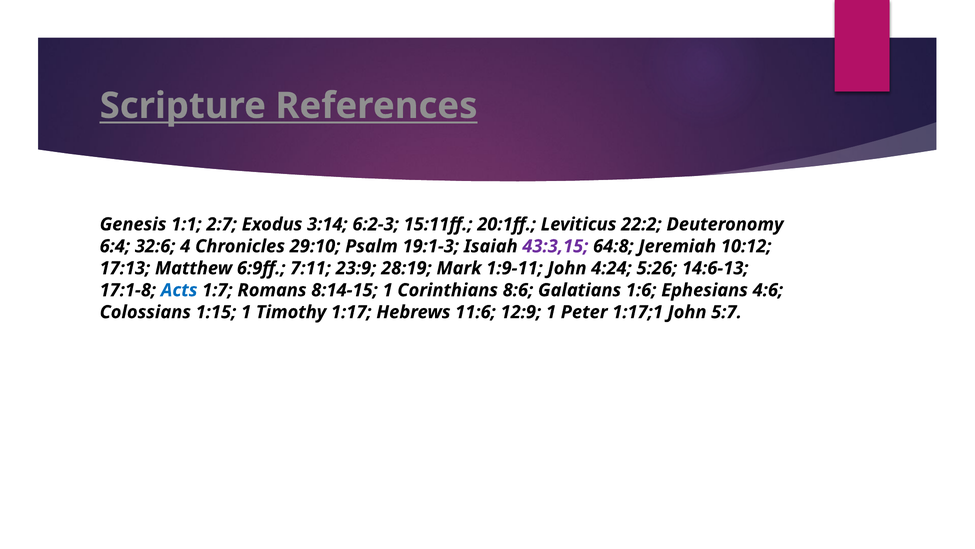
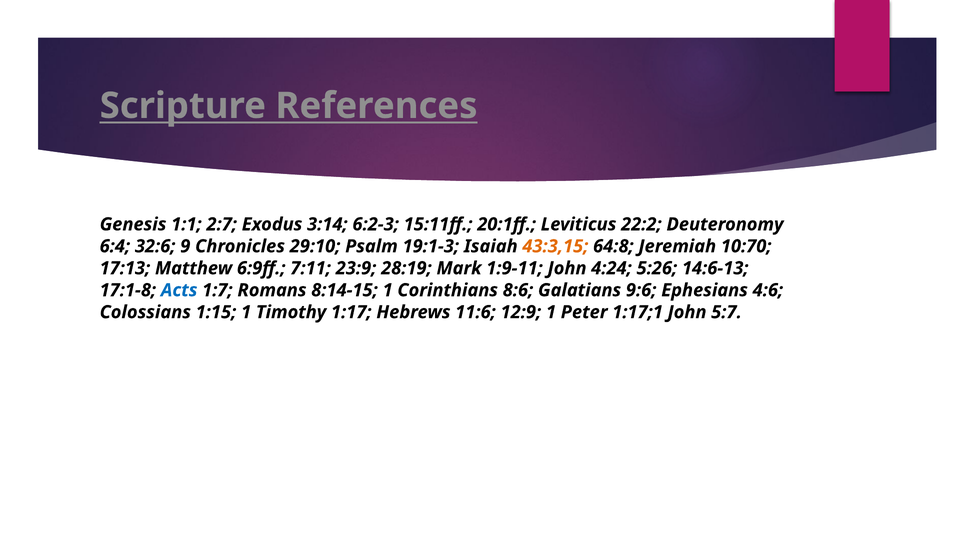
4: 4 -> 9 (185, 246)
43:3,15 colour: purple -> orange (555, 246)
10:12: 10:12 -> 10:70 (746, 246)
1:6: 1:6 -> 9:6 (641, 290)
